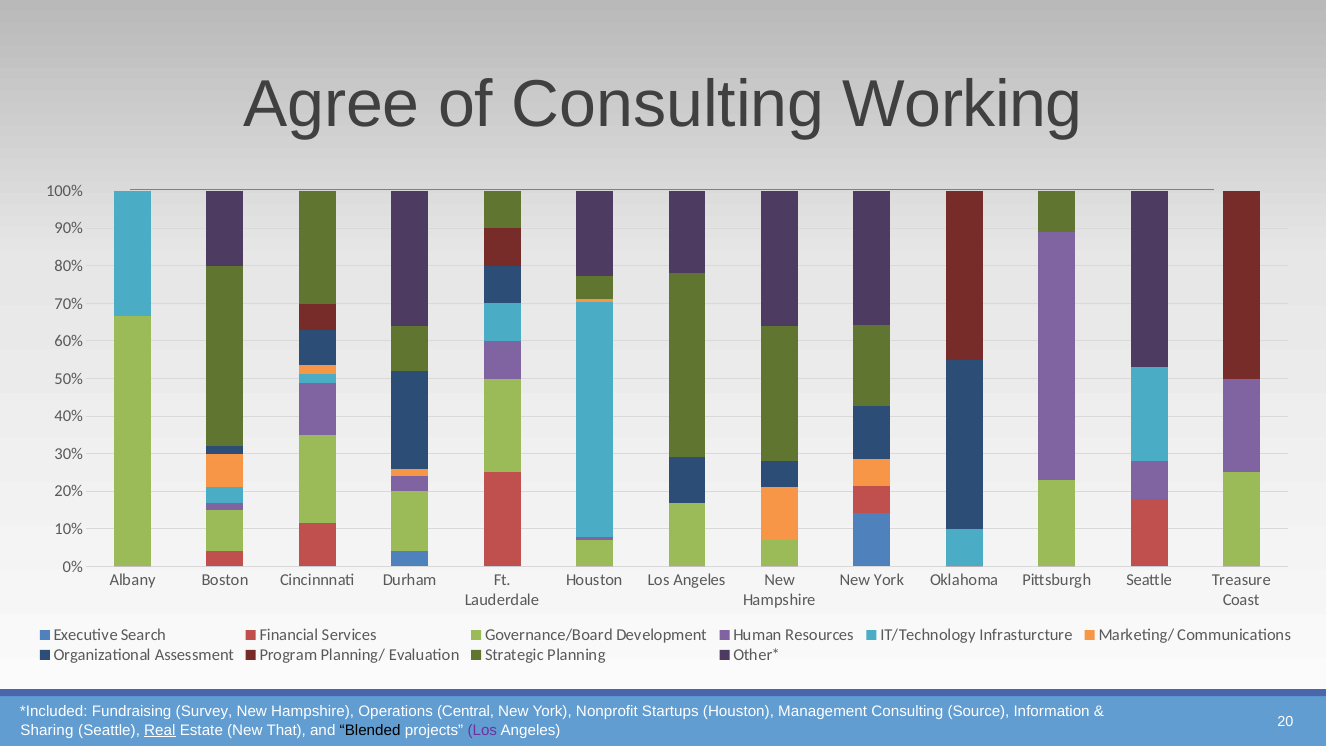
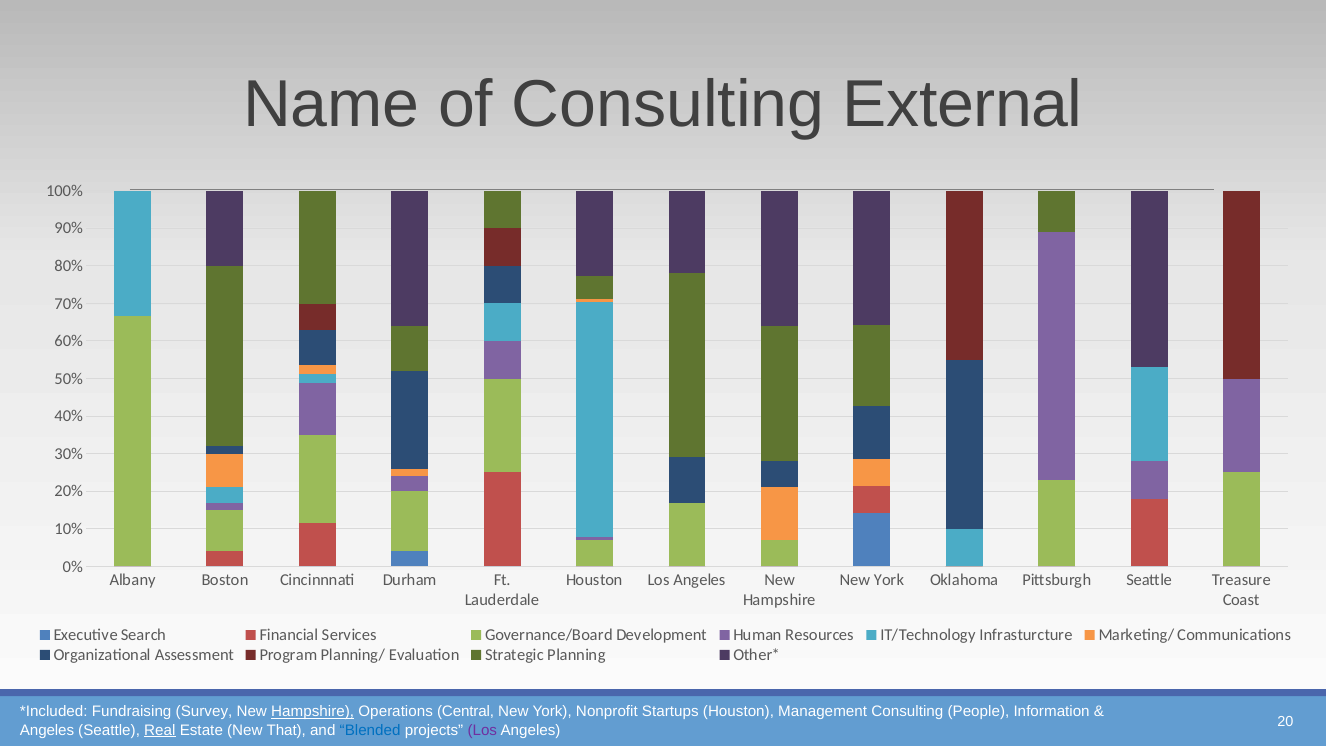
Agree: Agree -> Name (331, 105)
Working: Working -> External (963, 105)
Hampshire underline: none -> present (313, 712)
Source: Source -> People (978, 712)
Sharing: Sharing -> Angeles (47, 730)
Blended colour: black -> blue (370, 730)
